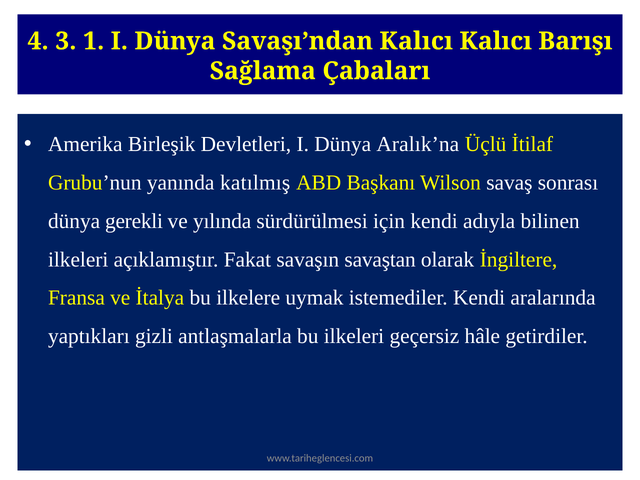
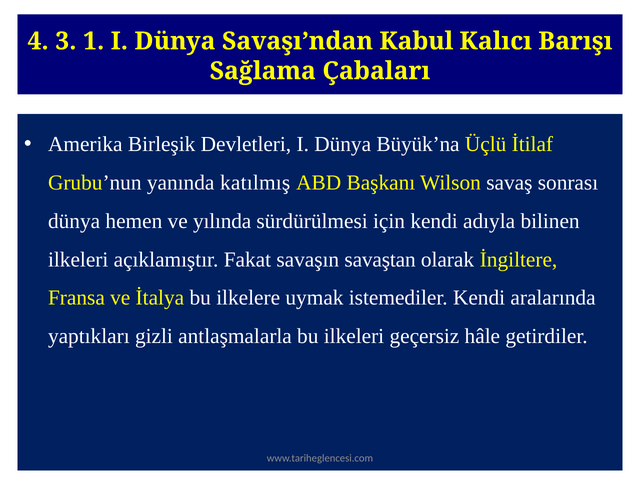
Savaşı’ndan Kalıcı: Kalıcı -> Kabul (416, 41)
Aralık’na: Aralık’na -> Büyük’na (418, 144)
gerekli: gerekli -> hemen (134, 221)
